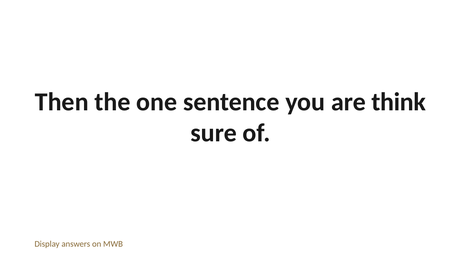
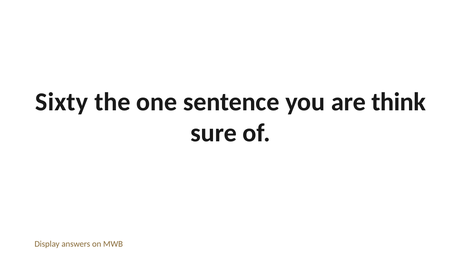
Then: Then -> Sixty (62, 102)
